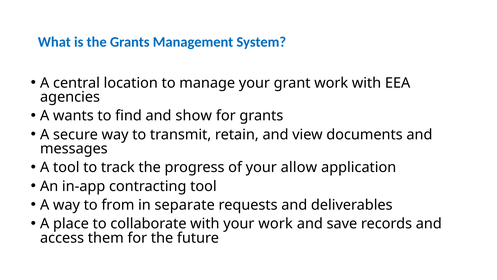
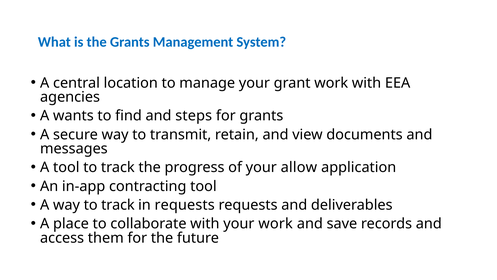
show: show -> steps (194, 116)
way to from: from -> track (118, 205)
in separate: separate -> requests (185, 205)
